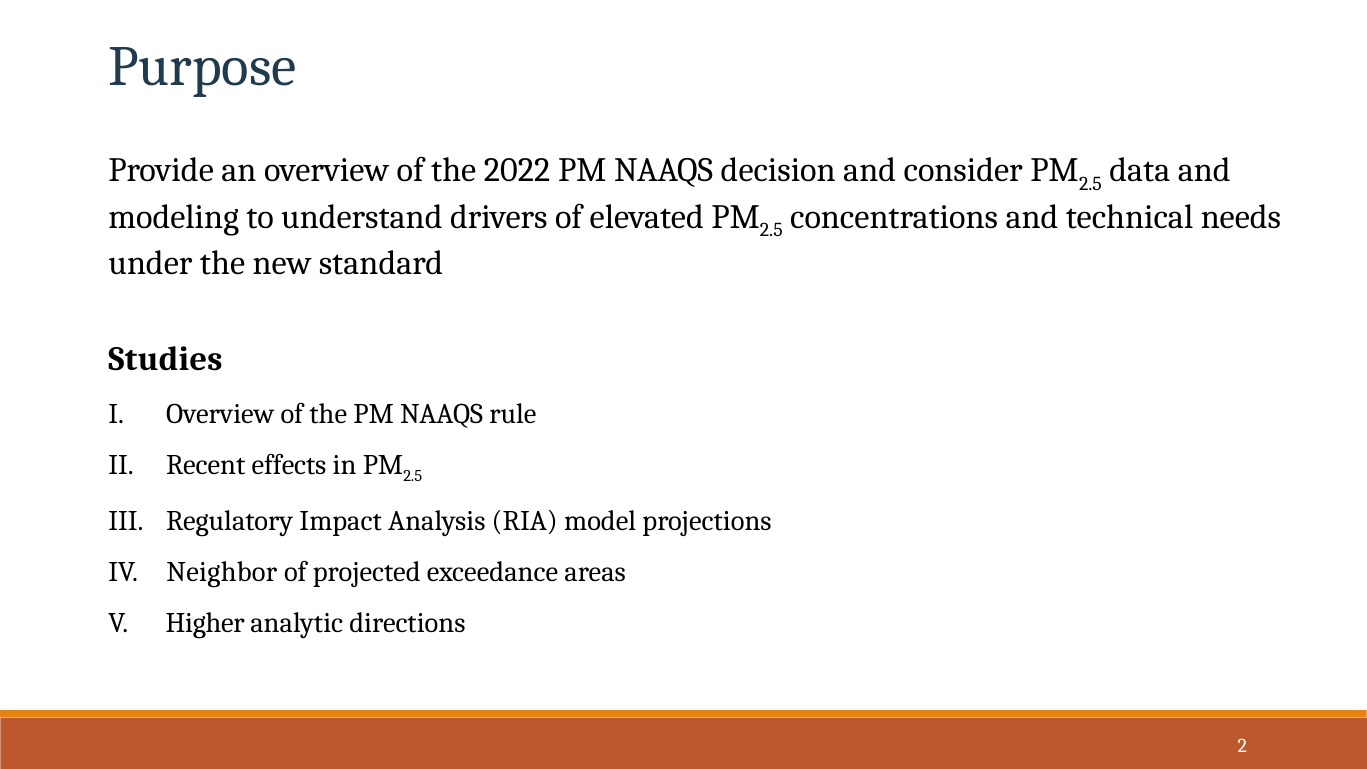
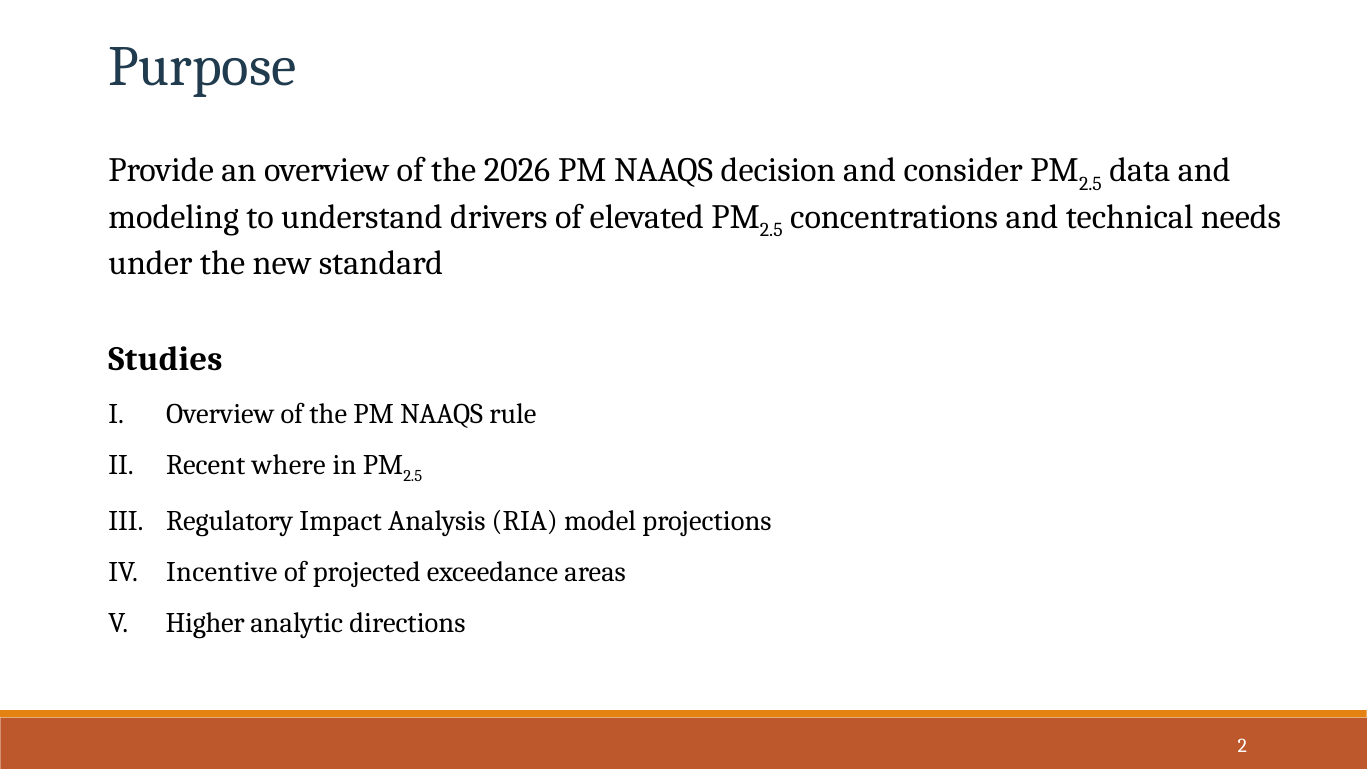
2022: 2022 -> 2026 (517, 170)
effects: effects -> where (289, 465)
Neighbor: Neighbor -> Incentive (222, 572)
